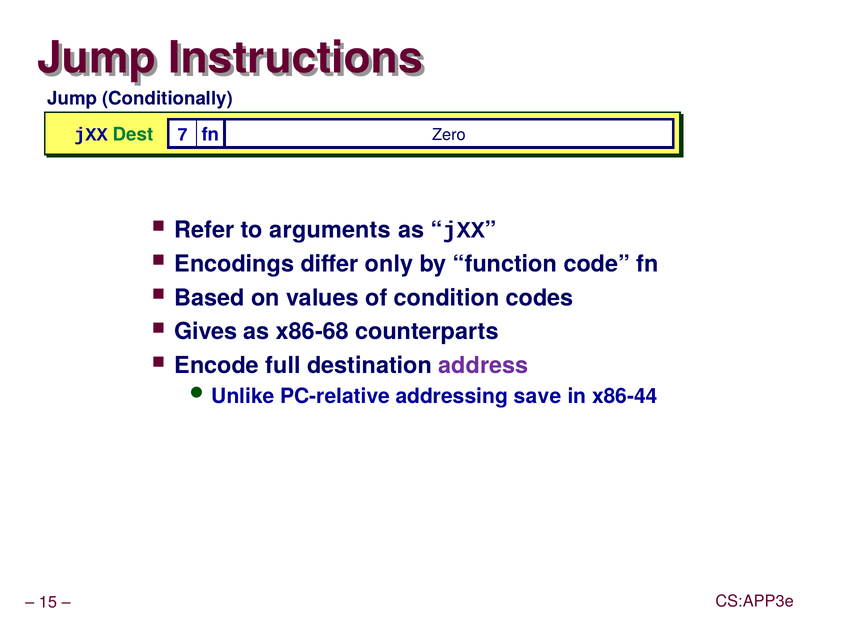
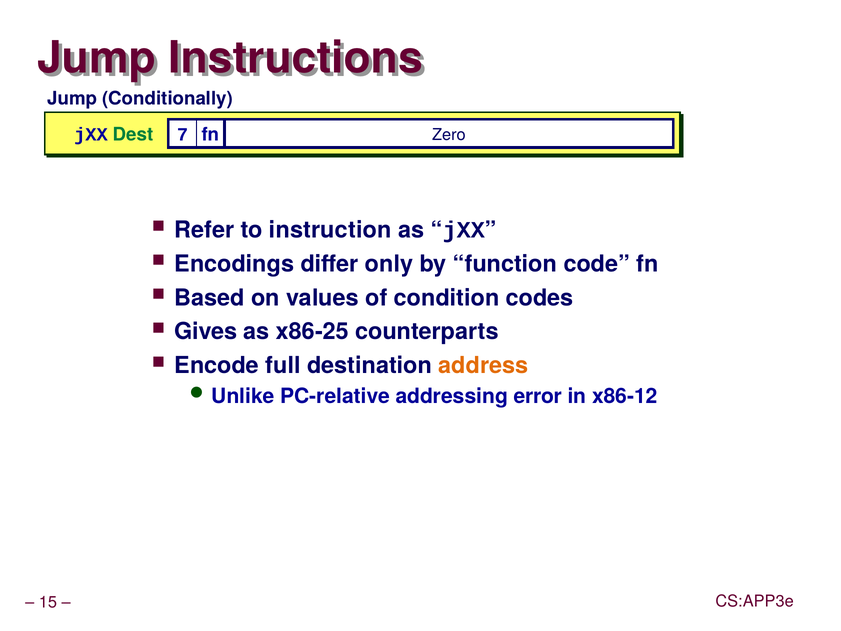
arguments: arguments -> instruction (330, 230)
x86-68: x86-68 -> x86-25 (312, 331)
address colour: purple -> orange (483, 365)
save: save -> error (538, 396)
x86-44: x86-44 -> x86-12 (625, 396)
